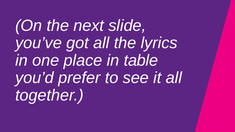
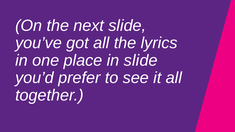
in table: table -> slide (141, 60)
